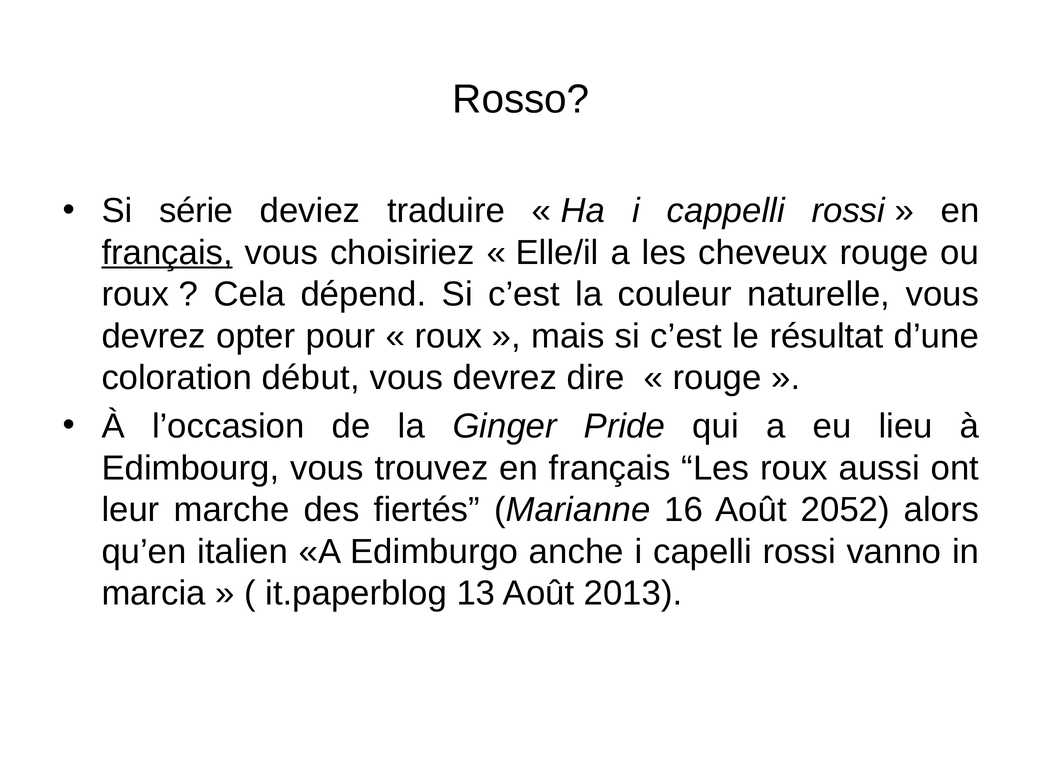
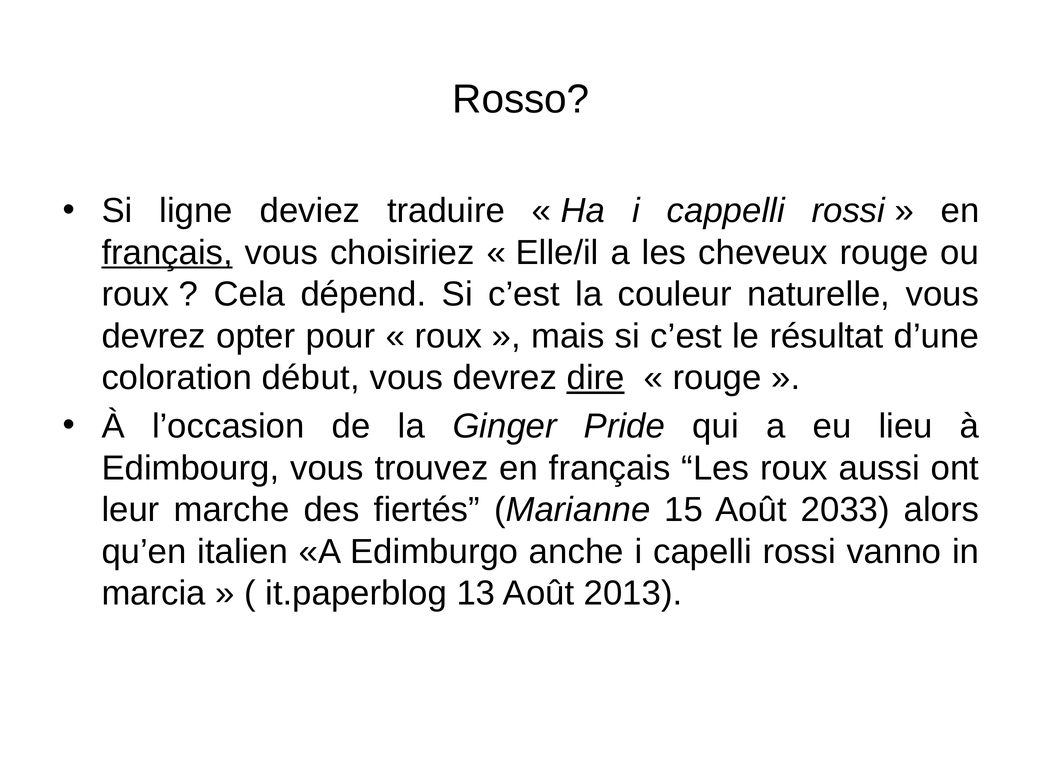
série: série -> ligne (196, 211)
dire underline: none -> present (596, 378)
16: 16 -> 15 (684, 510)
2052: 2052 -> 2033 (845, 510)
